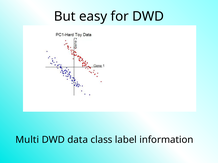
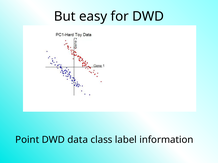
Multi: Multi -> Point (27, 140)
